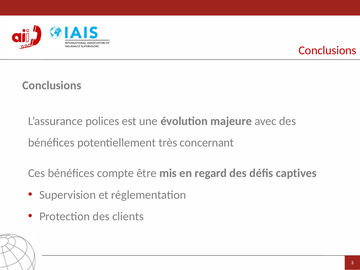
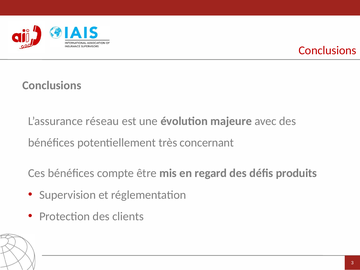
polices: polices -> réseau (102, 121)
captives: captives -> produits (296, 173)
